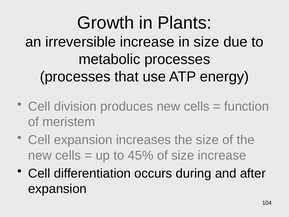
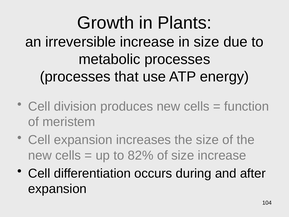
45%: 45% -> 82% (141, 155)
